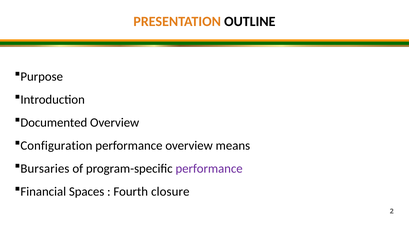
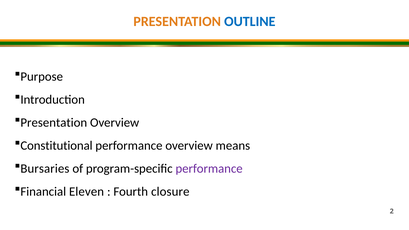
OUTLINE colour: black -> blue (250, 22)
Documented: Documented -> Presentation (54, 123)
Configuration: Configuration -> Constitutional (57, 146)
Spaces: Spaces -> Eleven (87, 192)
